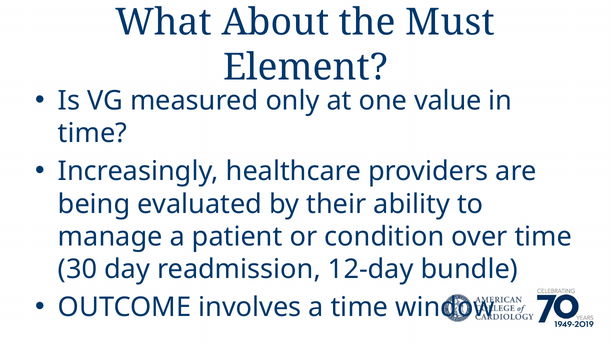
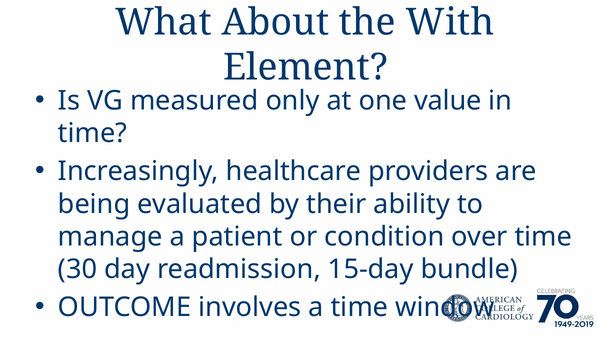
Must: Must -> With (450, 23)
12-day: 12-day -> 15-day (371, 269)
